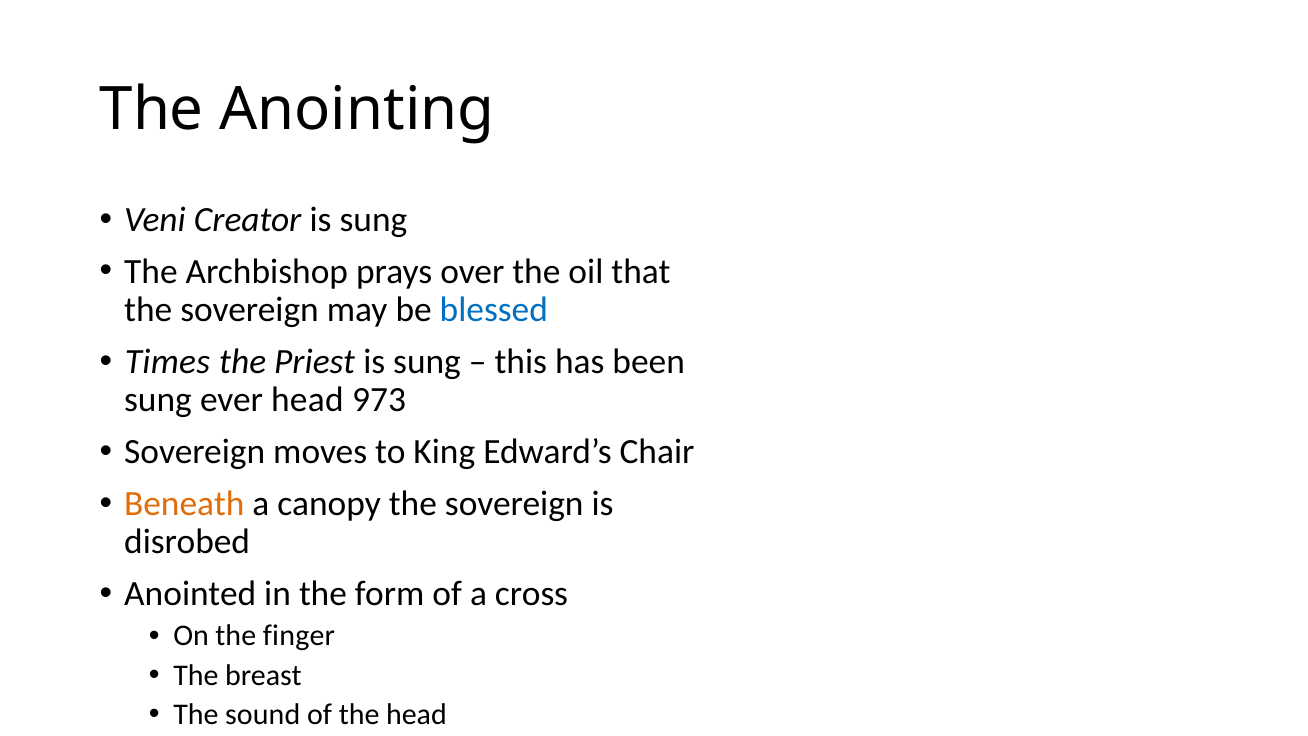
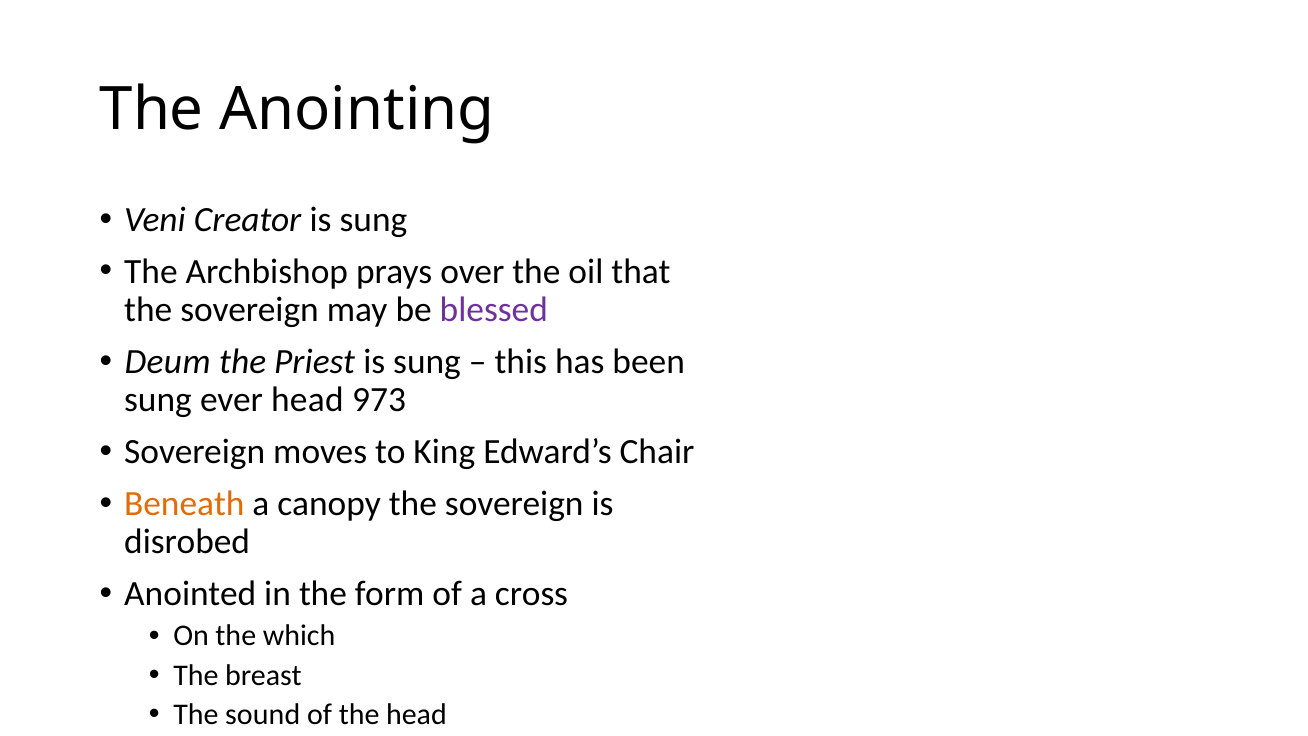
blessed colour: blue -> purple (494, 310)
Times: Times -> Deum (168, 362)
finger: finger -> which (299, 636)
